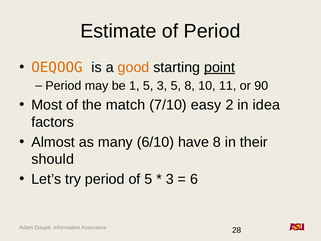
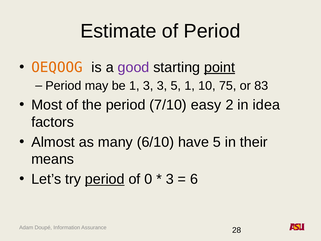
good colour: orange -> purple (134, 67)
1 5: 5 -> 3 (148, 86)
5 8: 8 -> 1 (190, 86)
11: 11 -> 75 (228, 86)
90: 90 -> 83 (261, 86)
the match: match -> period (126, 105)
have 8: 8 -> 5 (217, 142)
should: should -> means (53, 159)
period underline: none -> present (105, 179)
of 5: 5 -> 0 (148, 179)
